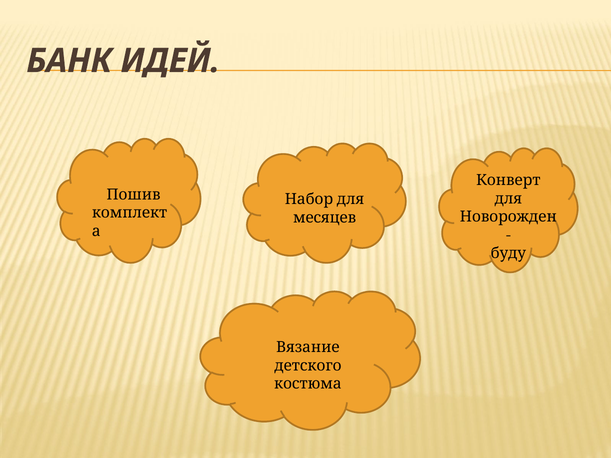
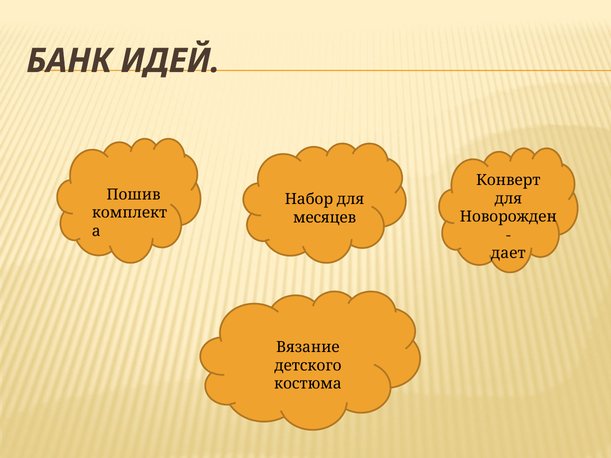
буду: буду -> дает (508, 254)
